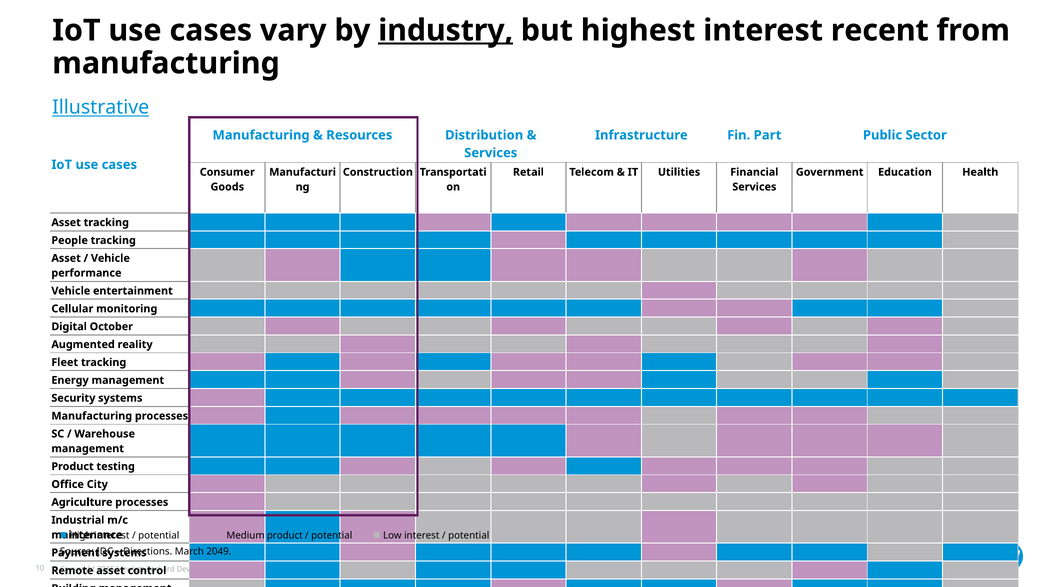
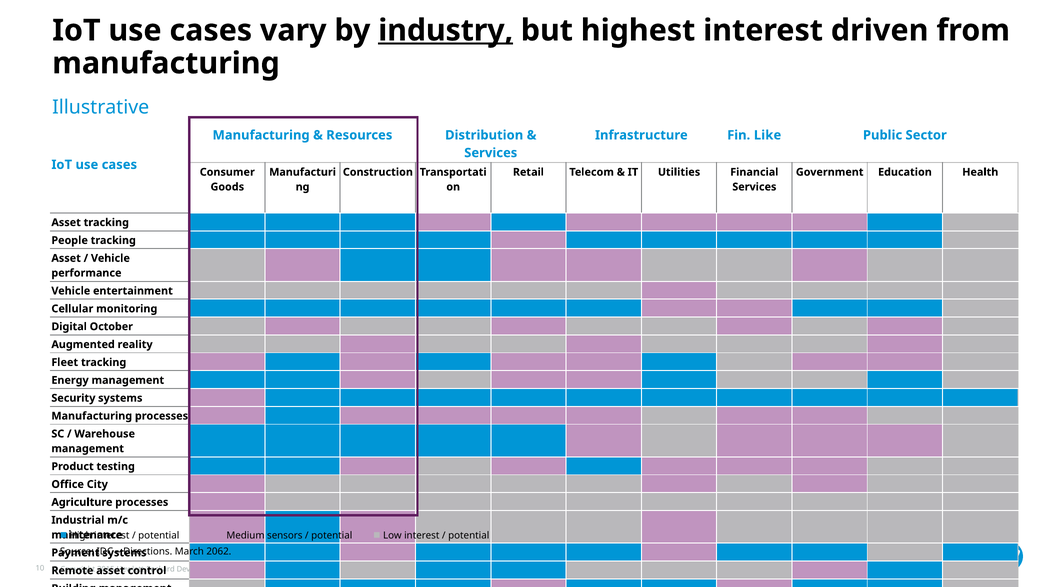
recent: recent -> driven (880, 30)
Illustrative underline: present -> none (101, 108)
Part: Part -> Like (768, 135)
Medium product: product -> sensors (285, 536)
2049: 2049 -> 2062 (219, 552)
